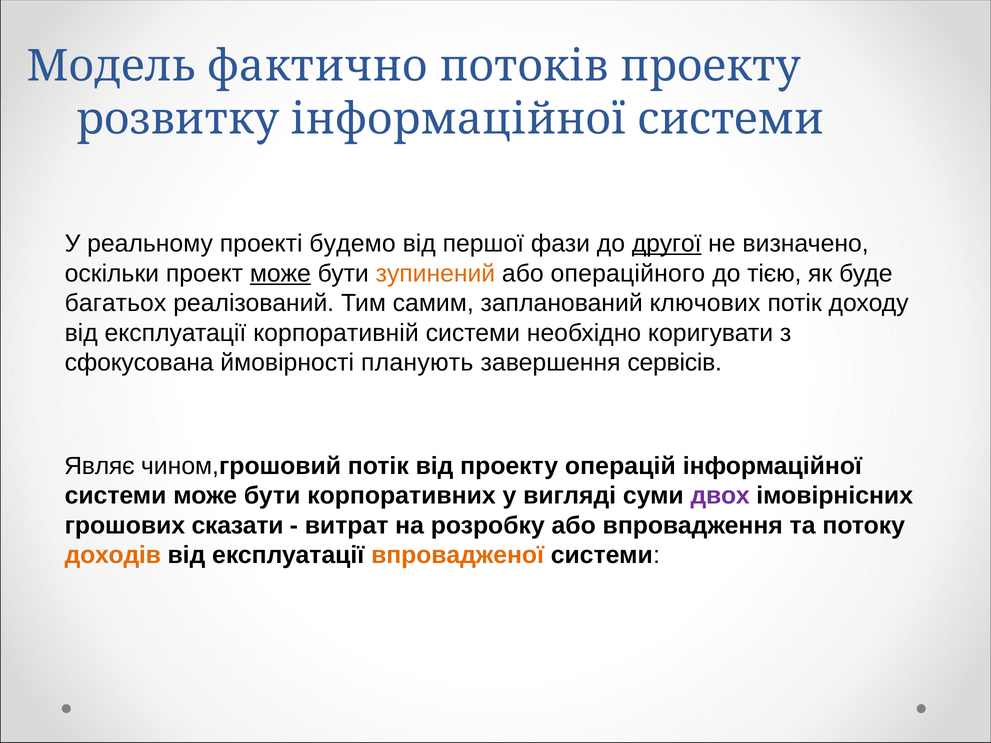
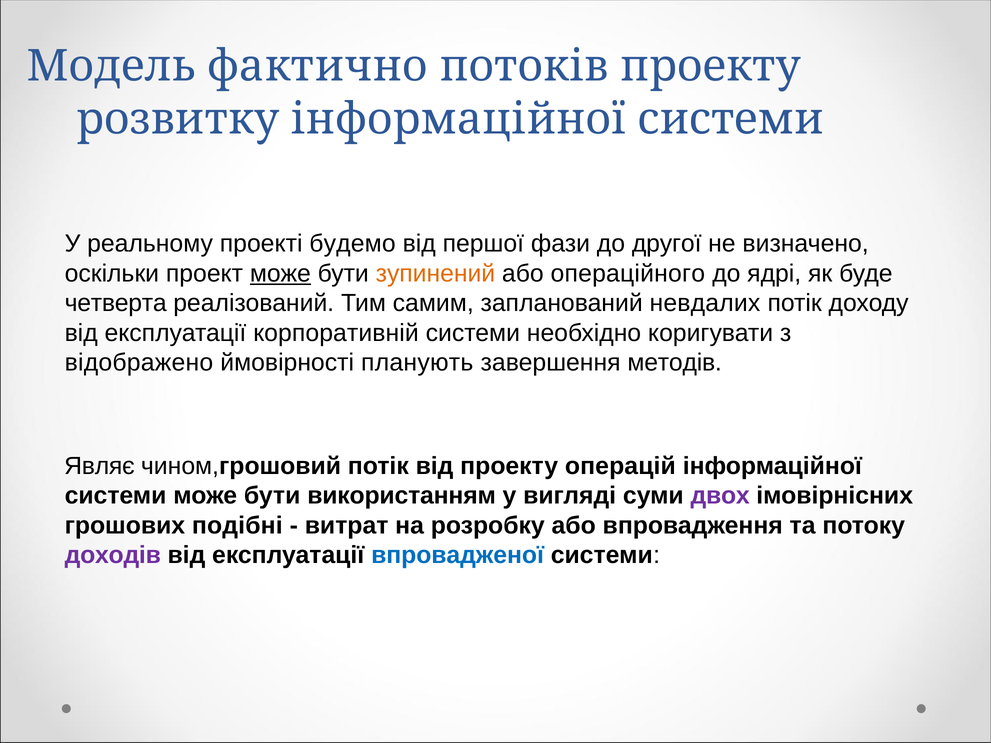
другої underline: present -> none (667, 244)
тією: тією -> ядрі (774, 274)
багатьох: багатьох -> четверта (116, 303)
ключових: ключових -> невдалих (705, 303)
сфокусована: сфокусована -> відображено (139, 363)
сервісів: сервісів -> методів (675, 363)
корпоративних: корпоративних -> використанням (402, 496)
сказати: сказати -> подібні (237, 526)
доходів colour: orange -> purple (113, 555)
впровадженої colour: orange -> blue (458, 555)
